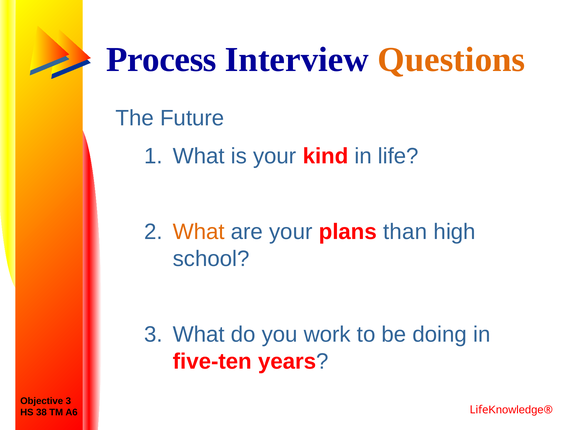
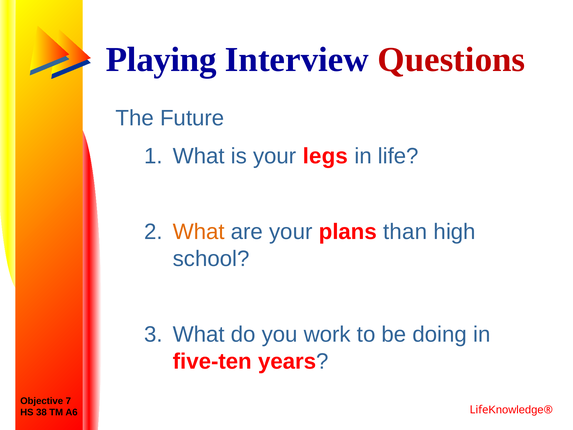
Process: Process -> Playing (161, 60)
Questions colour: orange -> red (451, 60)
kind: kind -> legs (325, 156)
Objective 3: 3 -> 7 (68, 401)
